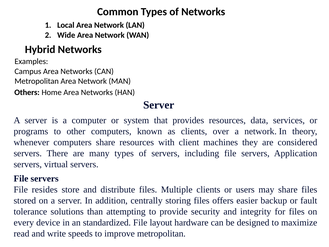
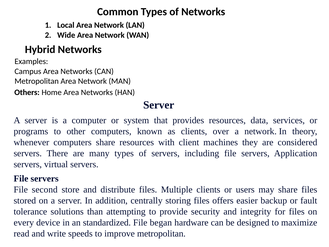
resides: resides -> second (45, 189)
layout: layout -> began (161, 222)
